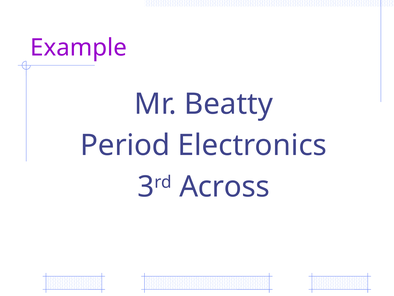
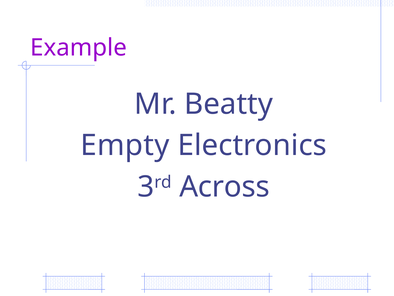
Period: Period -> Empty (125, 145)
